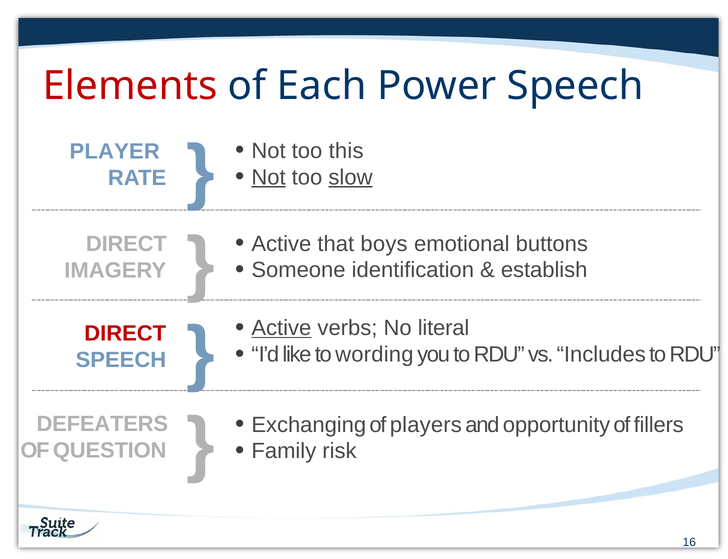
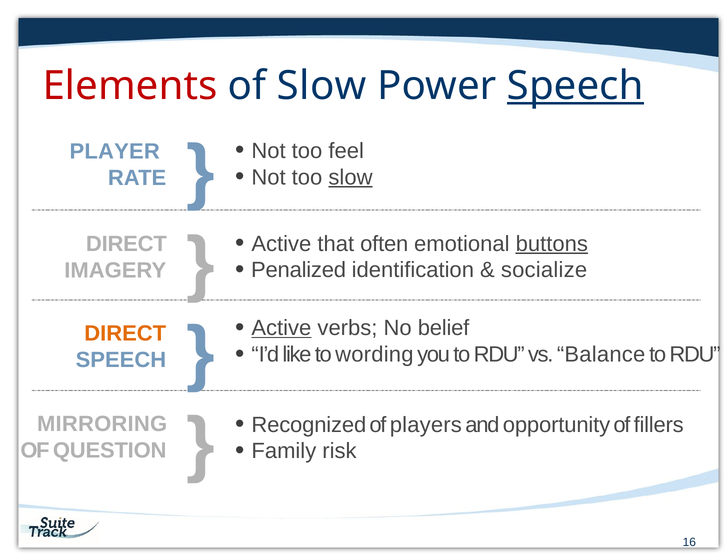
of Each: Each -> Slow (322, 86)
Speech underline: none -> present (575, 86)
this: this -> feel (346, 151)
Not underline: present -> none (269, 177)
boys: boys -> often (384, 244)
buttons underline: none -> present (552, 244)
Someone: Someone -> Penalized (299, 270)
establish: establish -> socialize (544, 270)
literal: literal -> belief (444, 328)
DIRECT colour: red -> orange (125, 333)
Includes: Includes -> Balance (601, 354)
Exchanging: Exchanging -> Recognized (309, 425)
DEFEATERS: DEFEATERS -> MIRRORING (102, 424)
